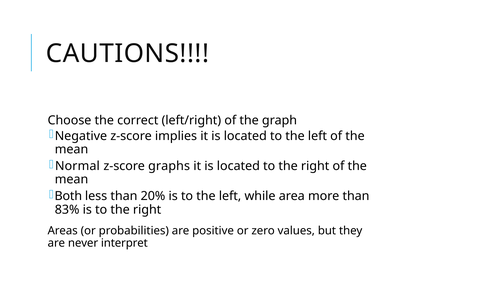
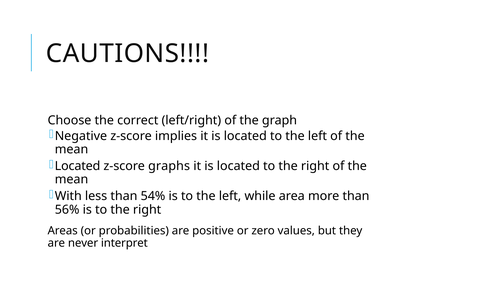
Normal: Normal -> Located (78, 166)
Both: Both -> With (68, 196)
20%: 20% -> 54% (153, 196)
83%: 83% -> 56% (67, 210)
